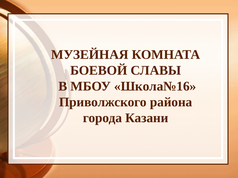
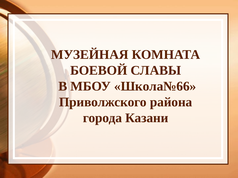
Школа№16: Школа№16 -> Школа№66 (155, 86)
